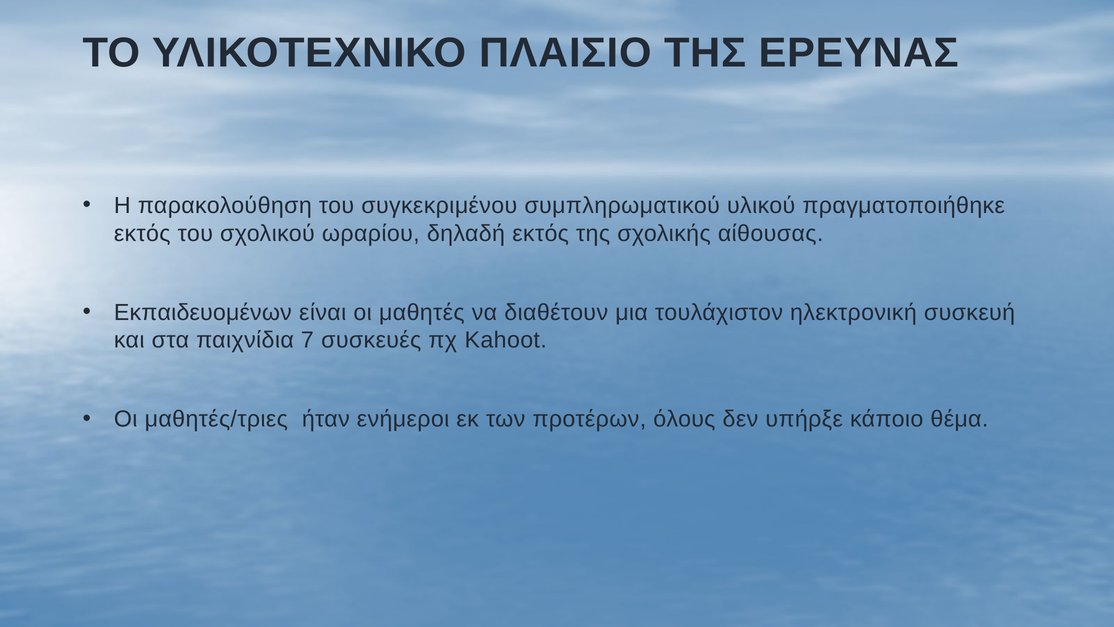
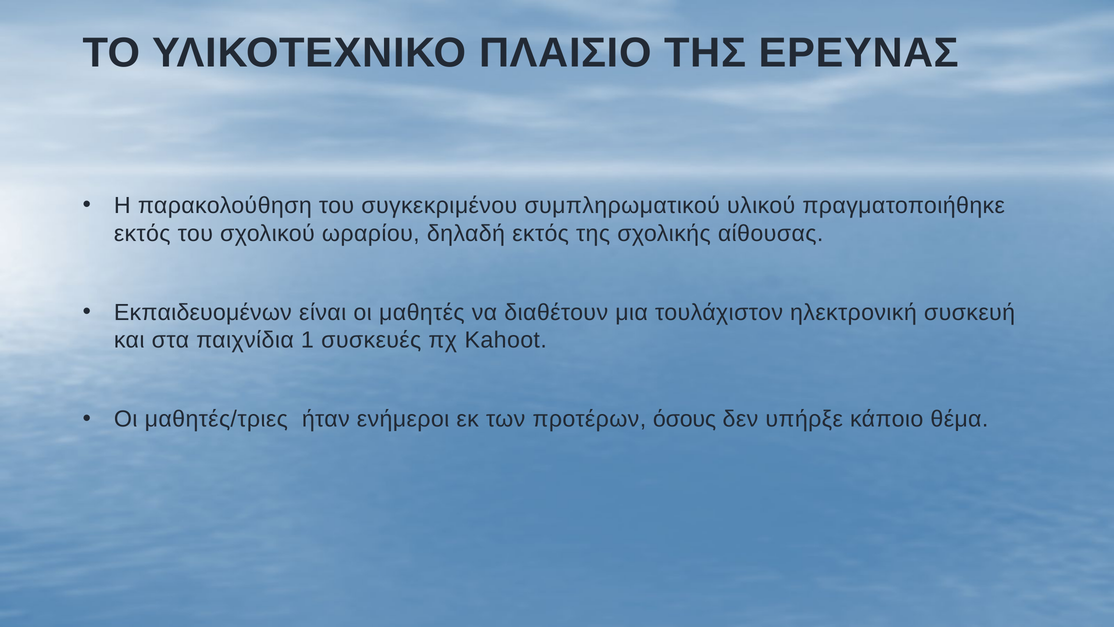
7: 7 -> 1 (307, 340)
όλους: όλους -> όσους (685, 419)
